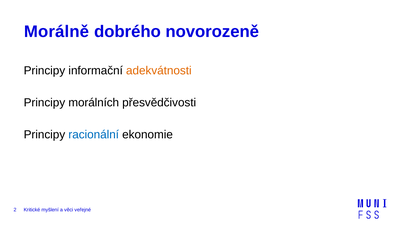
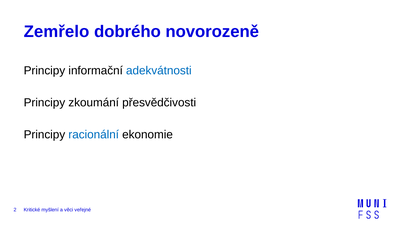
Morálně: Morálně -> Zemřelo (57, 32)
adekvátnosti colour: orange -> blue (159, 70)
morálních: morálních -> zkoumání (94, 102)
